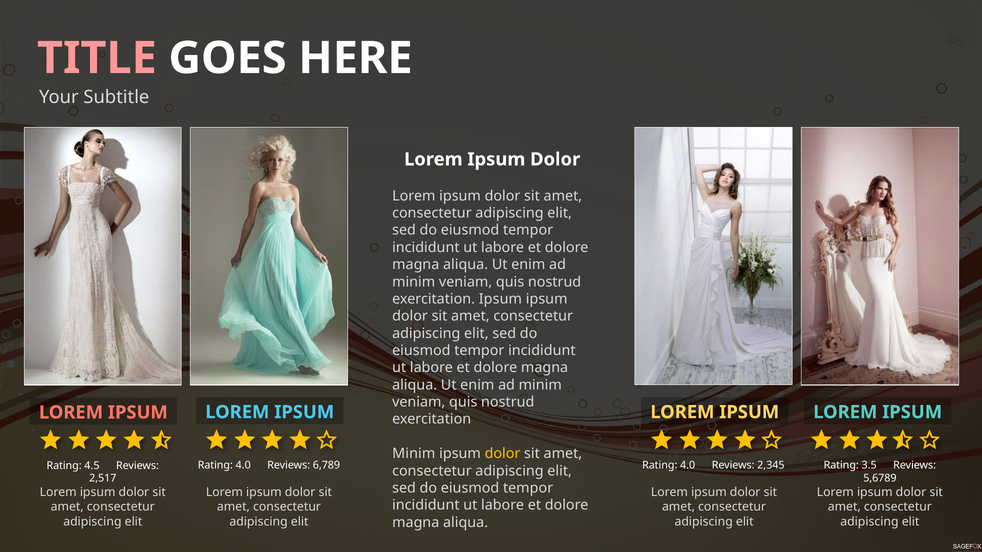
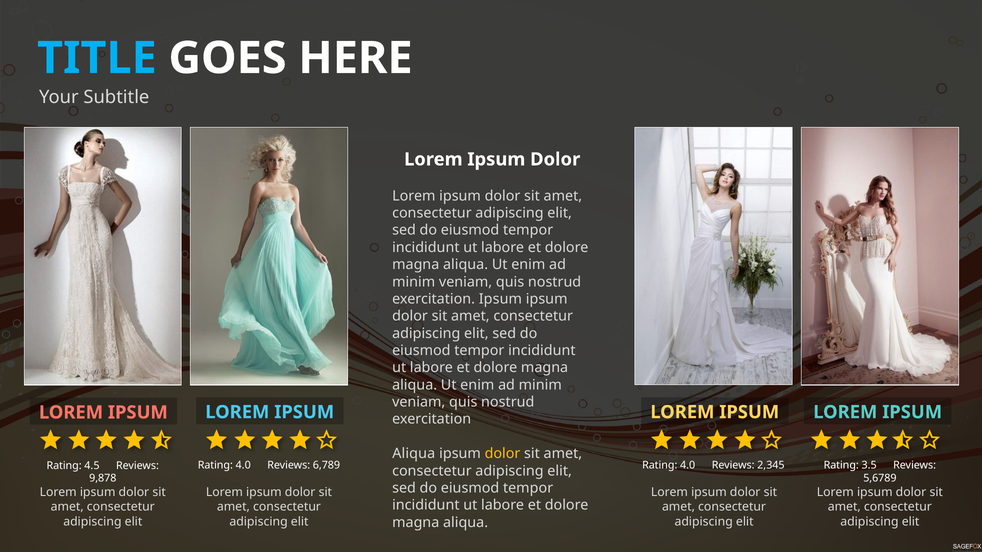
TITLE colour: pink -> light blue (97, 58)
Minim: Minim -> Aliqua (414, 454)
2,517: 2,517 -> 9,878 (103, 479)
